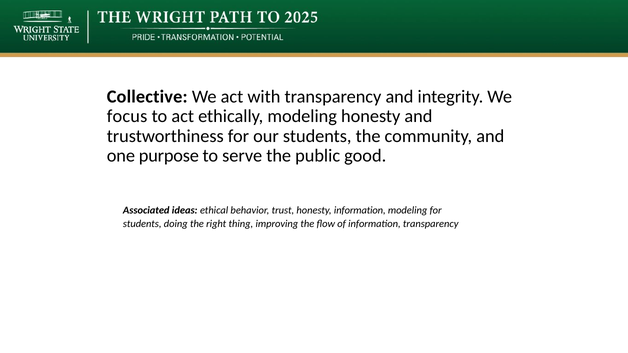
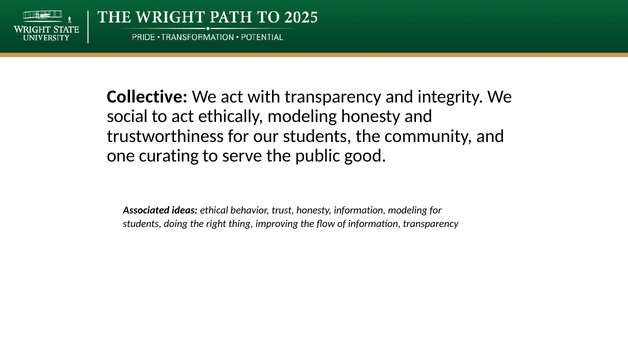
focus: focus -> social (127, 116)
purpose: purpose -> curating (169, 156)
